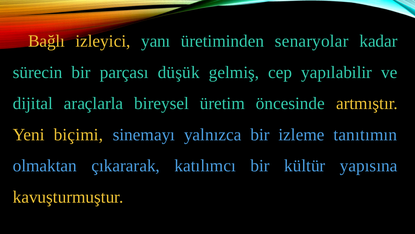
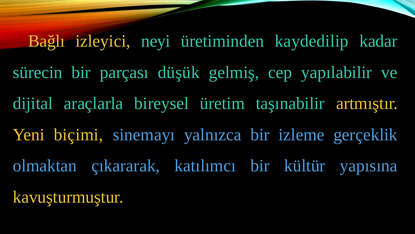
yanı: yanı -> neyi (156, 41)
senaryolar: senaryolar -> kaydedilip (312, 41)
öncesinde: öncesinde -> taşınabilir (290, 103)
tanıtımın: tanıtımın -> gerçeklik (365, 134)
